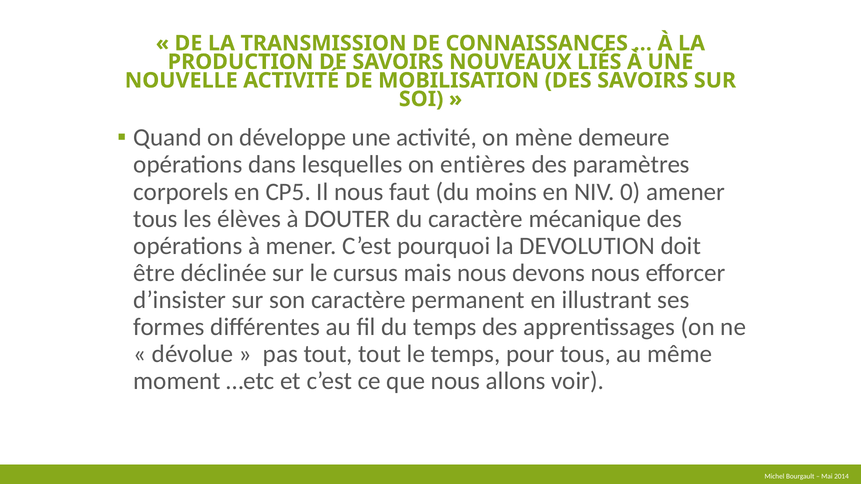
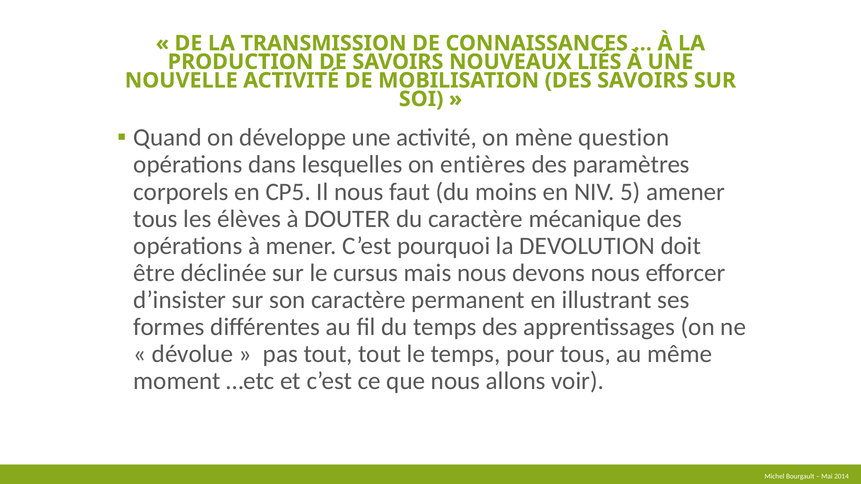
demeure: demeure -> question (624, 138)
0: 0 -> 5 (630, 192)
